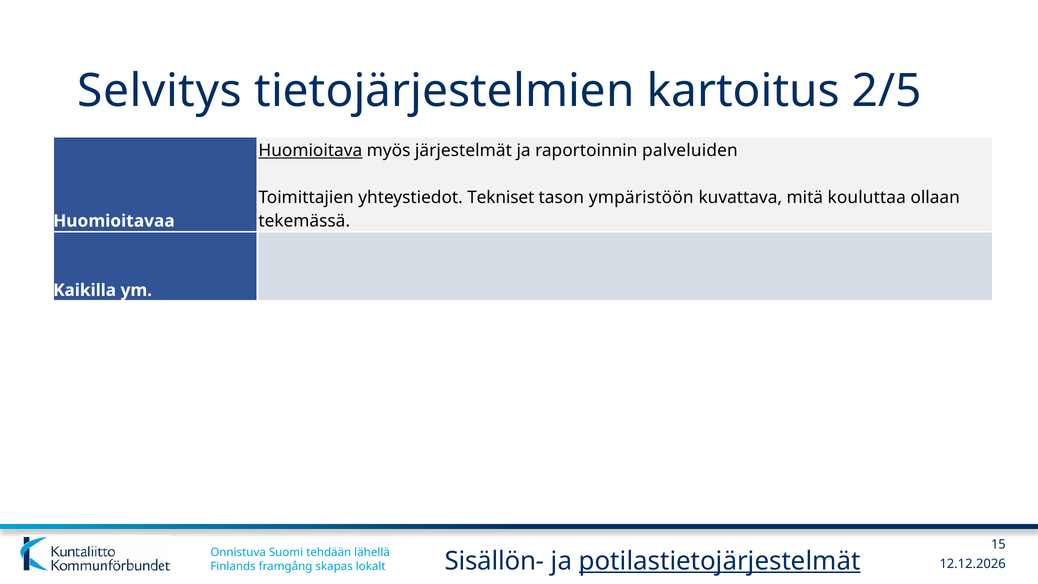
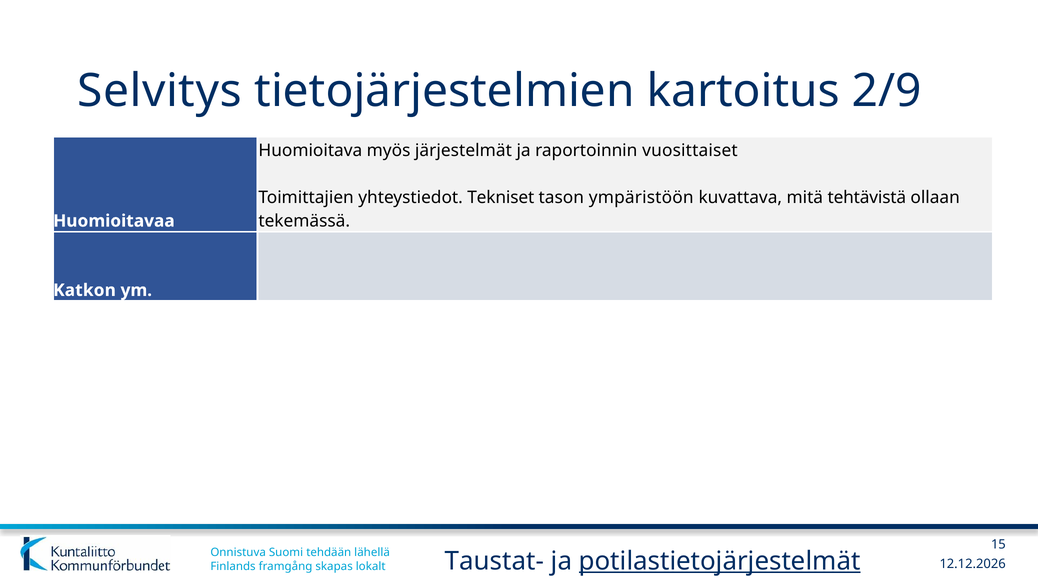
2/5: 2/5 -> 2/9 (887, 91)
Huomioitava underline: present -> none (310, 150)
palveluiden: palveluiden -> vuosittaiset (690, 150)
kouluttaa: kouluttaa -> tehtävistä (867, 197)
Kaikilla: Kaikilla -> Katkon (84, 290)
Sisällön-: Sisällön- -> Taustat- (494, 561)
